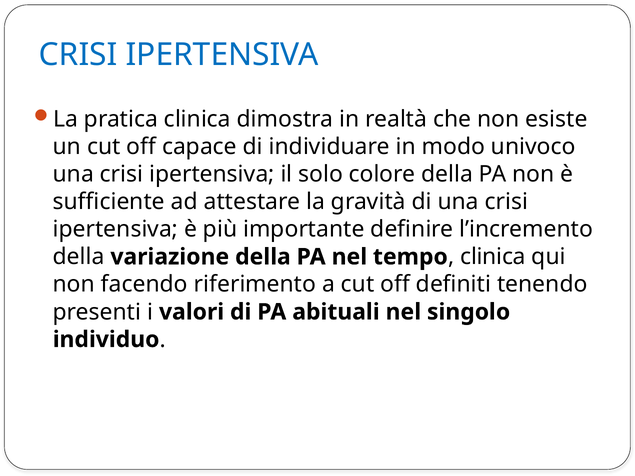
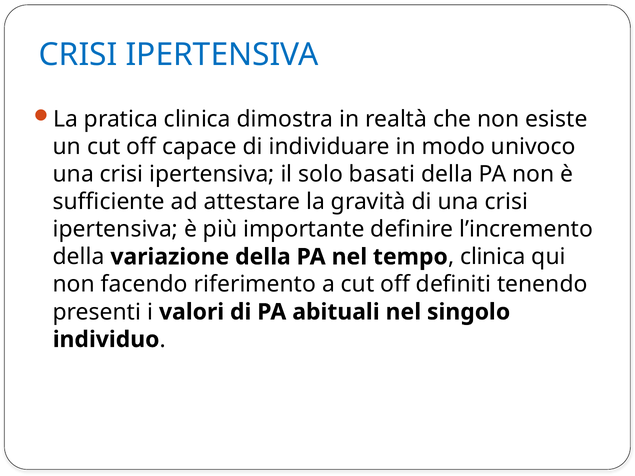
colore: colore -> basati (382, 174)
